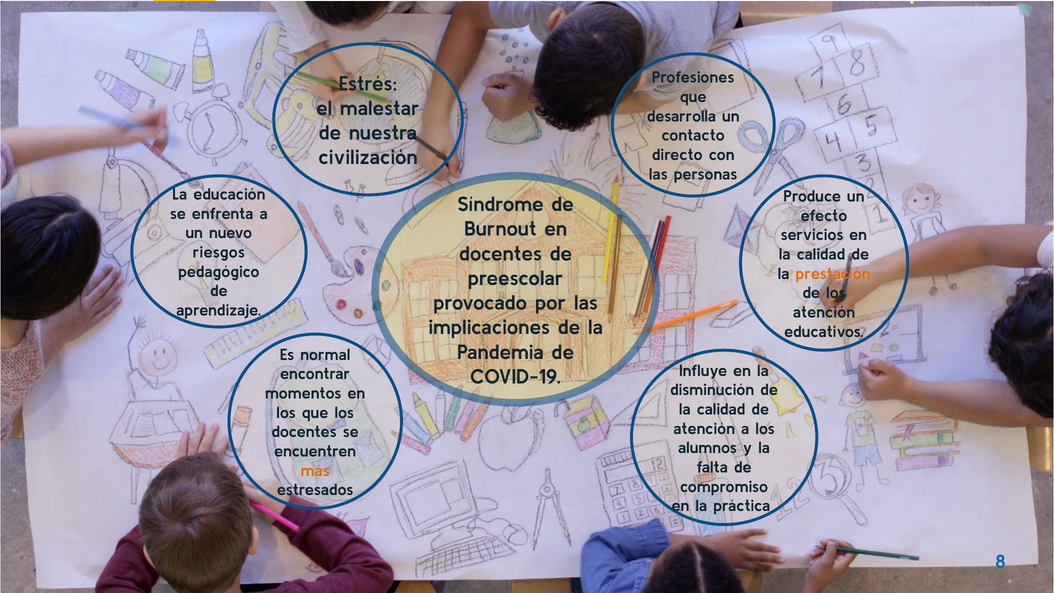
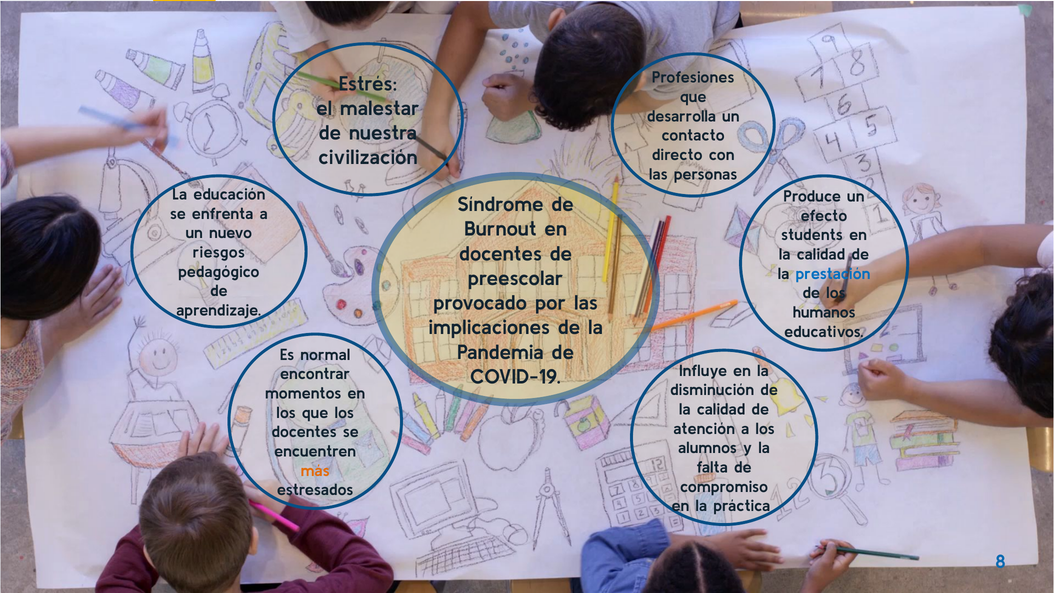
servicios: servicios -> students (812, 235)
prestación colour: orange -> blue (833, 274)
atención: atención -> humanos (824, 312)
